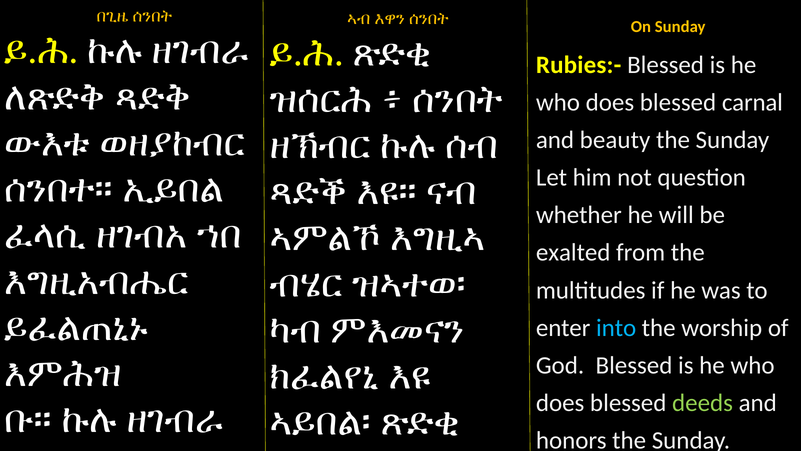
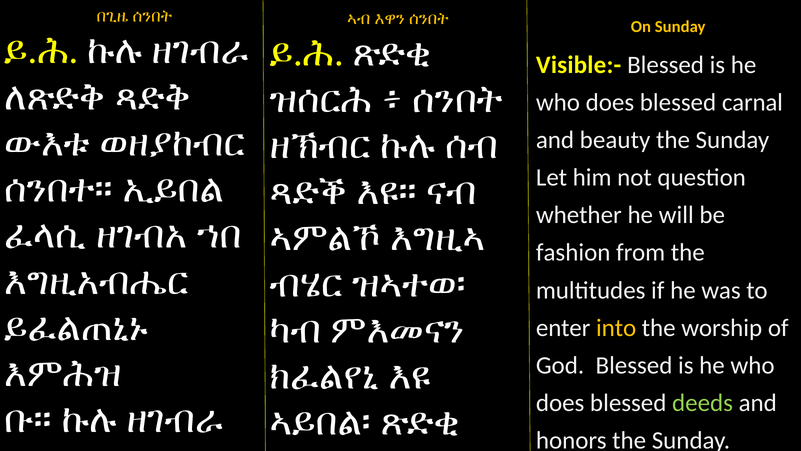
Rubies:-: Rubies:- -> Visible:- (579, 65)
exalted: exalted -> fashion (573, 252)
into colour: light blue -> yellow (616, 328)
